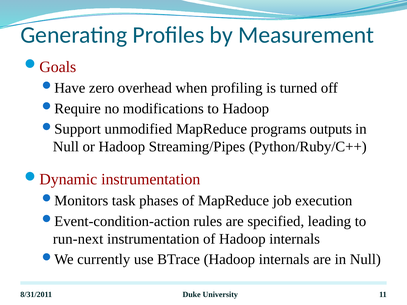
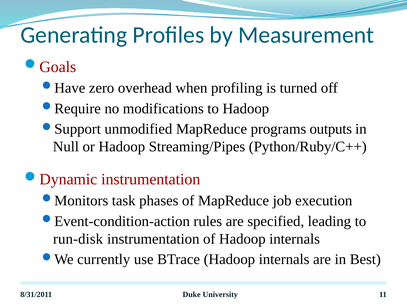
run-next: run-next -> run-disk (78, 239)
are in Null: Null -> Best (365, 260)
